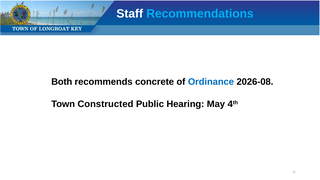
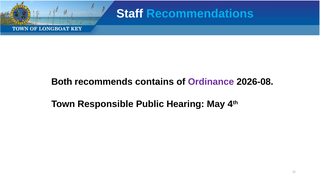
concrete: concrete -> contains (155, 82)
Ordinance colour: blue -> purple (211, 82)
Constructed: Constructed -> Responsible (105, 104)
